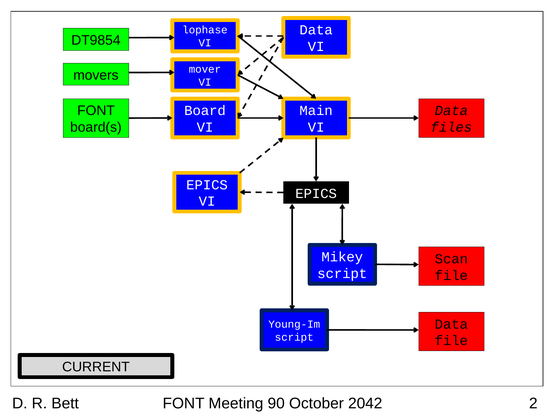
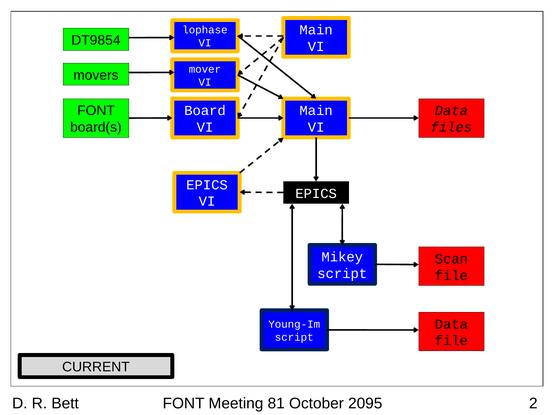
Data: Data -> Main (316, 30)
90: 90 -> 81 (276, 404)
2042: 2042 -> 2095 (365, 404)
